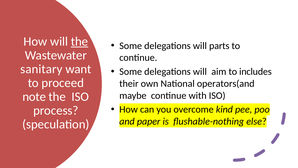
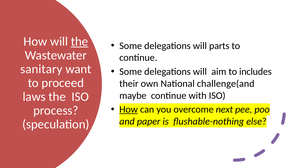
operators(and: operators(and -> challenge(and (226, 83)
note: note -> laws (34, 96)
How underline: none -> present (129, 109)
kind: kind -> next (224, 109)
